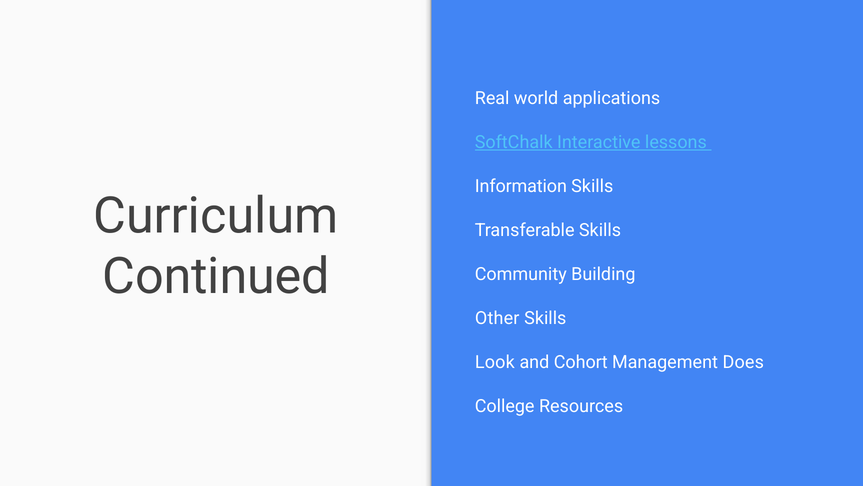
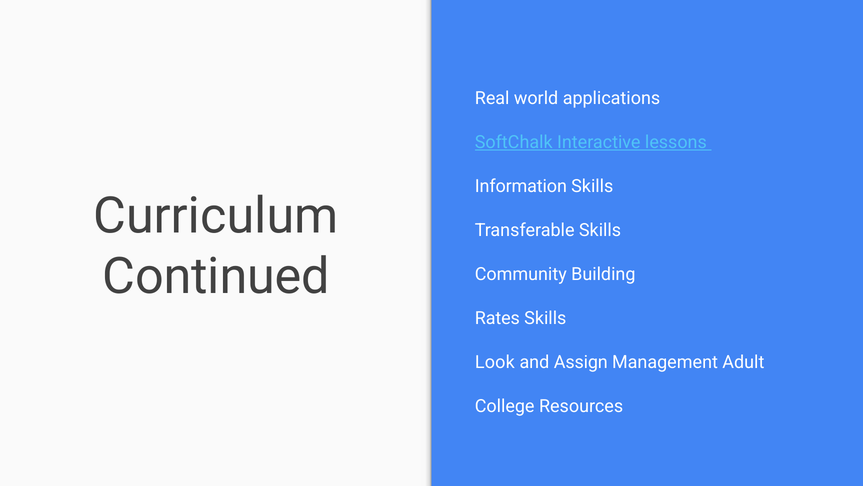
Other: Other -> Rates (497, 318)
Cohort: Cohort -> Assign (581, 362)
Does: Does -> Adult (743, 362)
